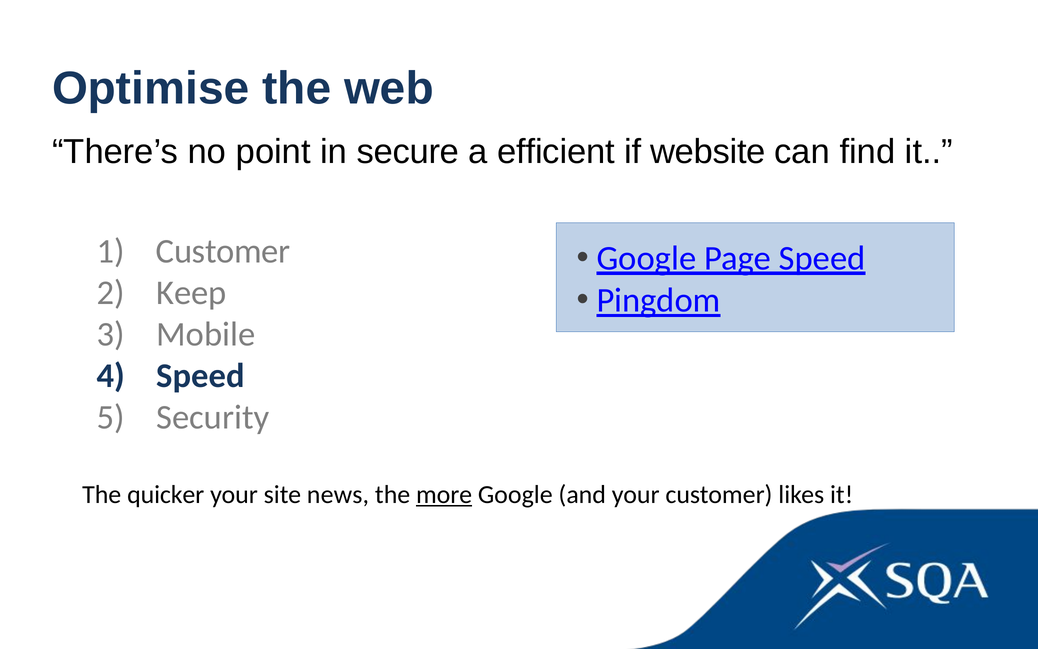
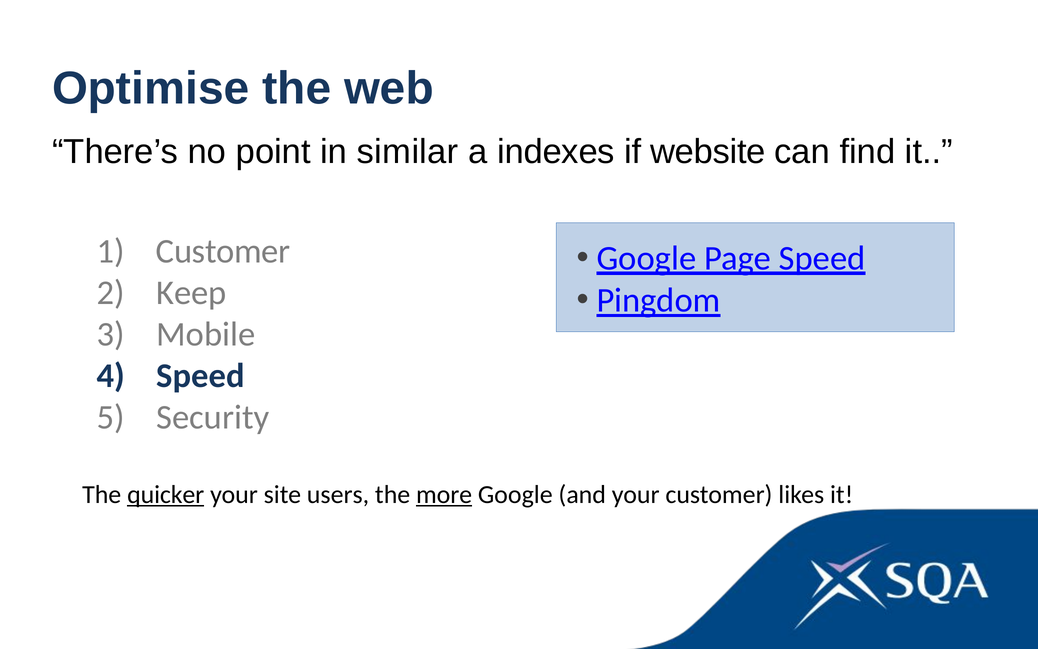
secure: secure -> similar (408, 152)
efficient: efficient -> indexes (556, 152)
quicker underline: none -> present (166, 494)
news: news -> users (338, 494)
